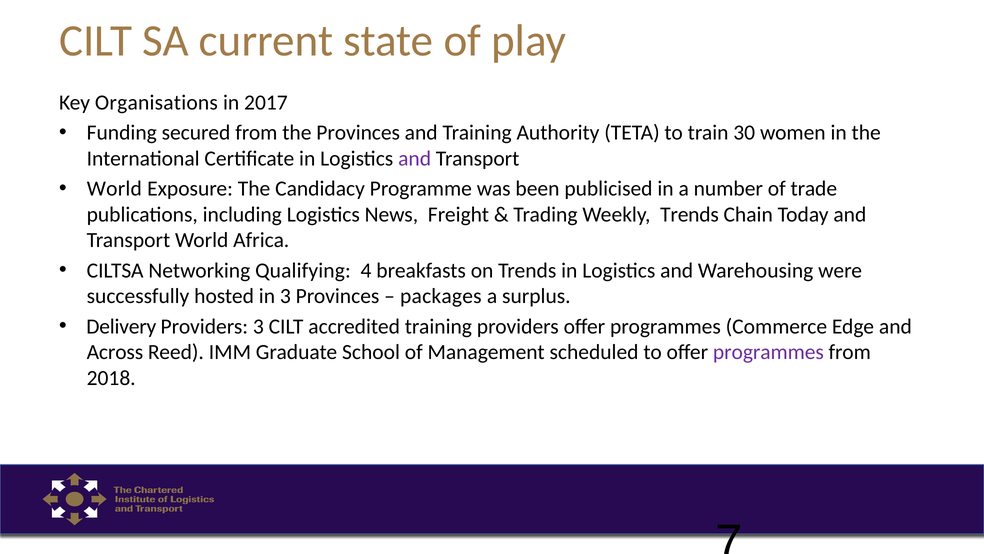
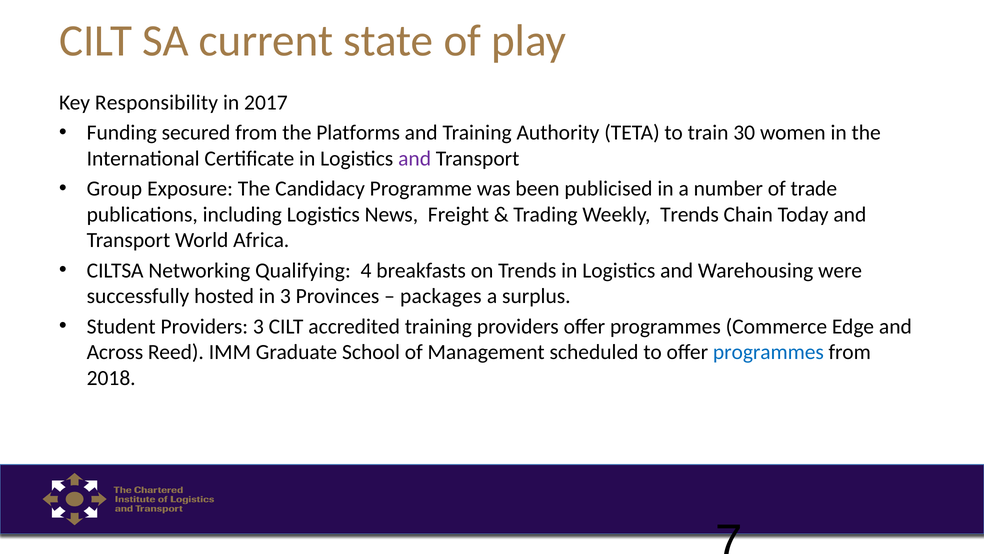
Organisations: Organisations -> Responsibility (156, 102)
the Provinces: Provinces -> Platforms (358, 133)
World: World -> Group (114, 188)
Delivery: Delivery -> Student (121, 326)
programmes colour: purple -> blue (768, 352)
